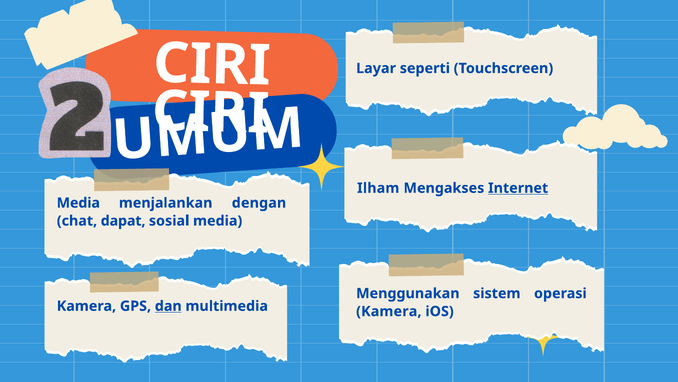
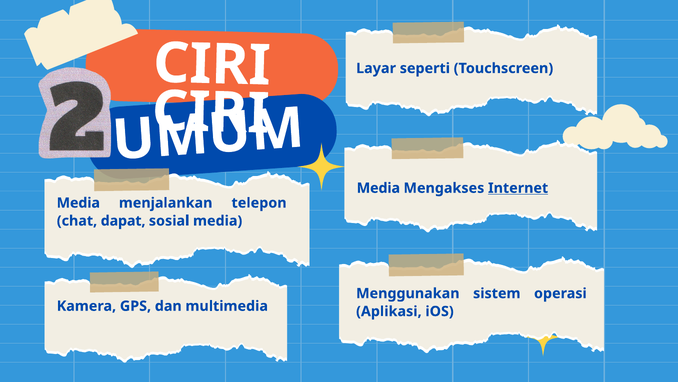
Ilham: Ilham -> Media (378, 188)
dengan: dengan -> telepon (259, 203)
dan underline: present -> none (168, 306)
Kamera: Kamera -> Aplikasi (389, 311)
